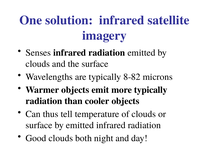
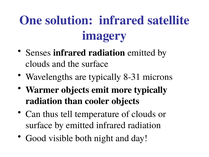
8-82: 8-82 -> 8-31 (132, 77)
Good clouds: clouds -> visible (61, 138)
